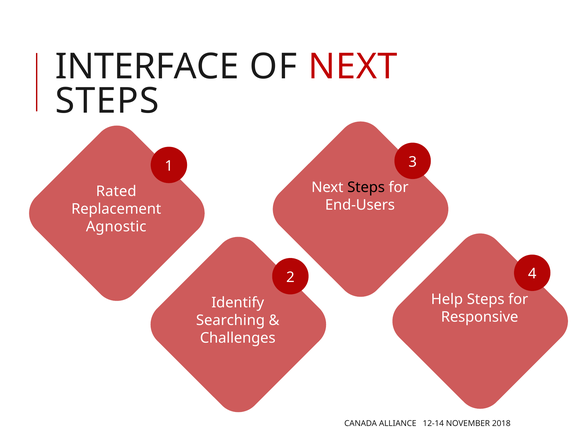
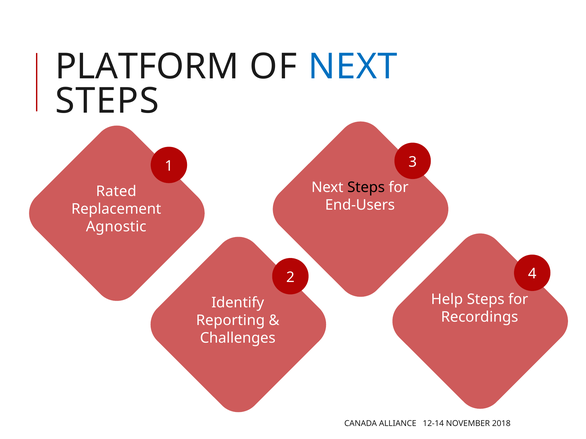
INTERFACE: INTERFACE -> PLATFORM (147, 67)
NEXT colour: red -> blue (353, 67)
Responsive: Responsive -> Recordings (480, 317)
Searching: Searching -> Reporting (230, 321)
